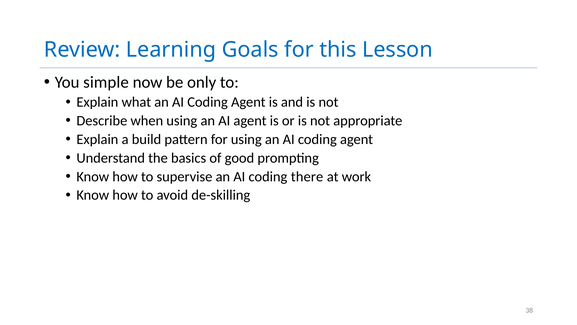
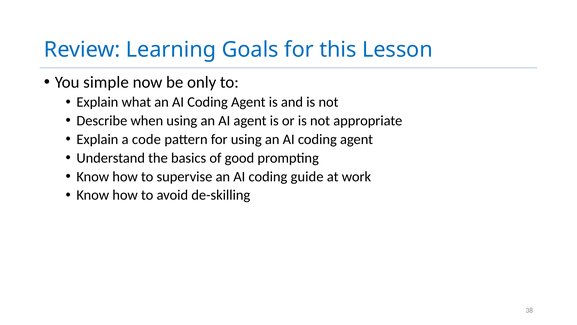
build: build -> code (146, 139)
there: there -> guide (307, 176)
